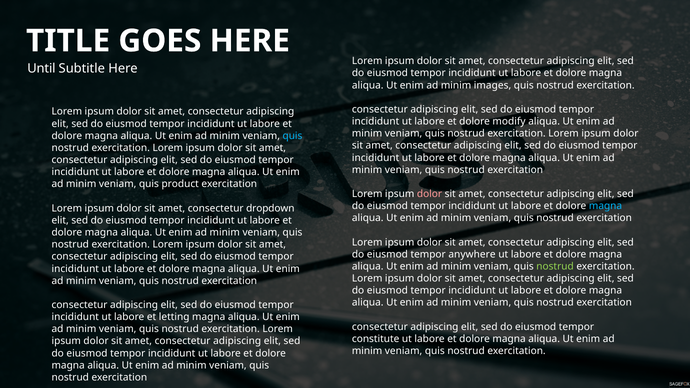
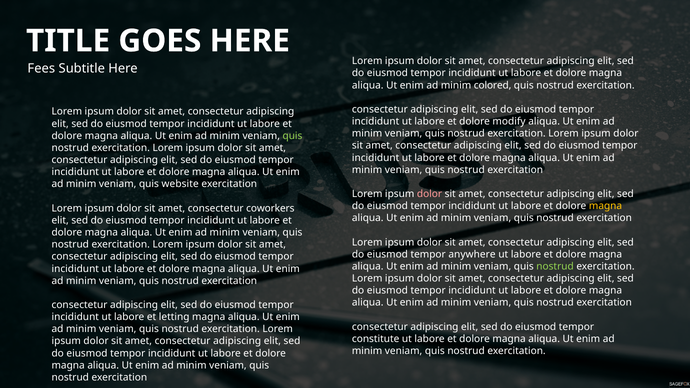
Until: Until -> Fees (41, 68)
images: images -> colored (493, 85)
quis colour: light blue -> light green (292, 136)
product: product -> website (180, 184)
magna colour: light blue -> yellow (606, 206)
dropdown: dropdown -> coworkers (270, 208)
